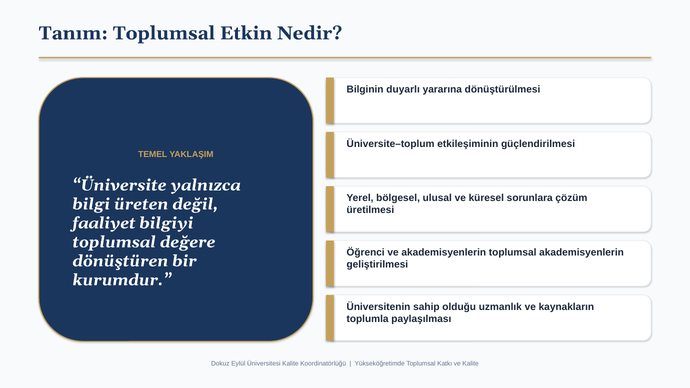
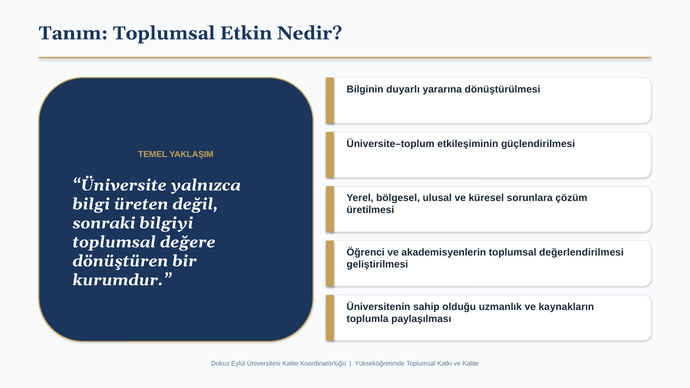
faaliyet: faaliyet -> sonraki (104, 223)
toplumsal akademisyenlerin: akademisyenlerin -> değerlendirilmesi (582, 252)
